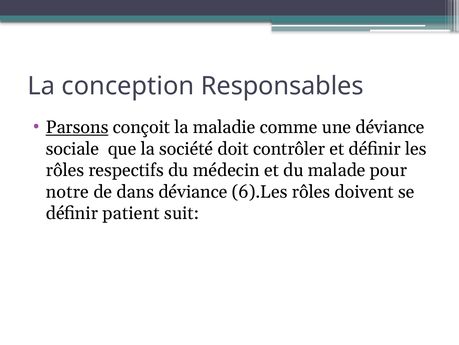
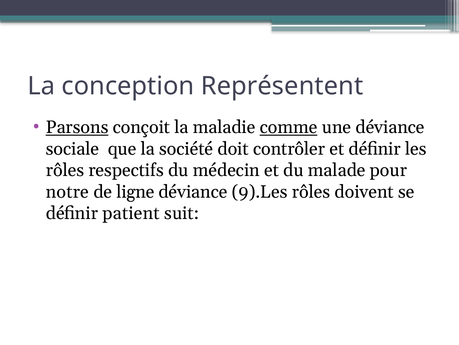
Responsables: Responsables -> Représentent (282, 86)
comme underline: none -> present (289, 127)
dans: dans -> ligne (135, 191)
6).Les: 6).Les -> 9).Les (260, 191)
